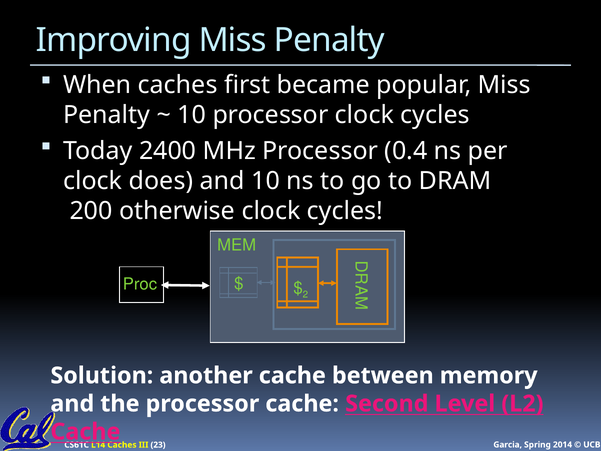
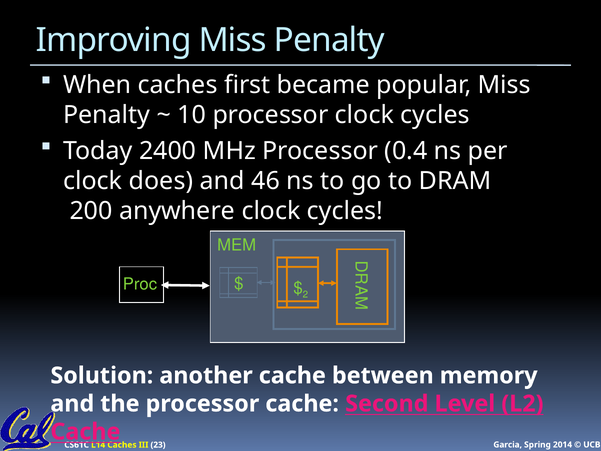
and 10: 10 -> 46 (266, 181)
otherwise: otherwise -> anywhere (177, 211)
